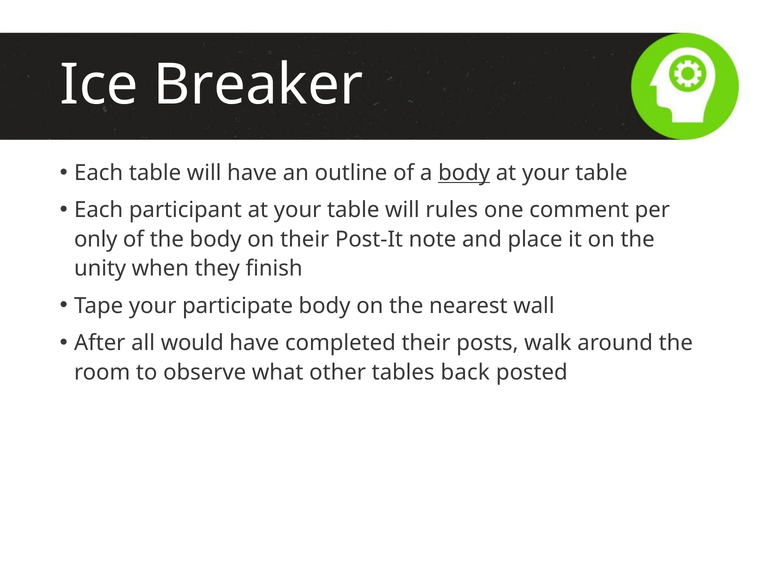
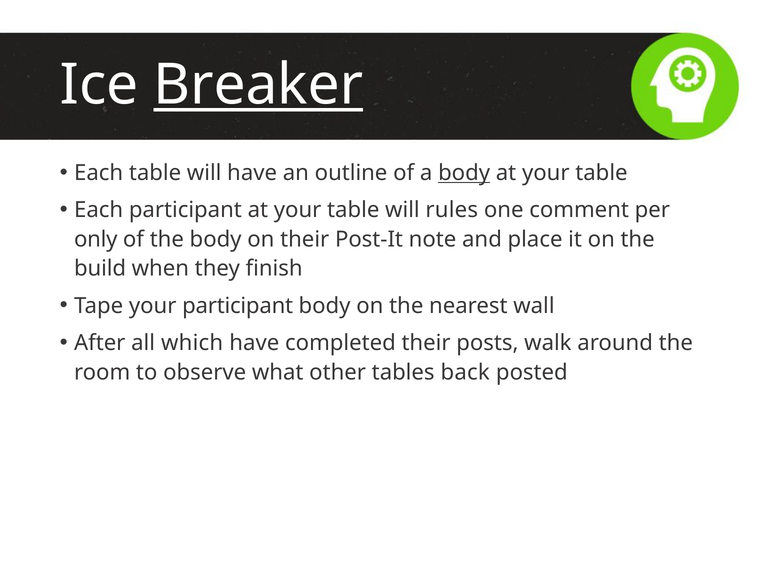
Breaker underline: none -> present (258, 85)
unity: unity -> build (100, 269)
your participate: participate -> participant (238, 306)
would: would -> which (192, 343)
